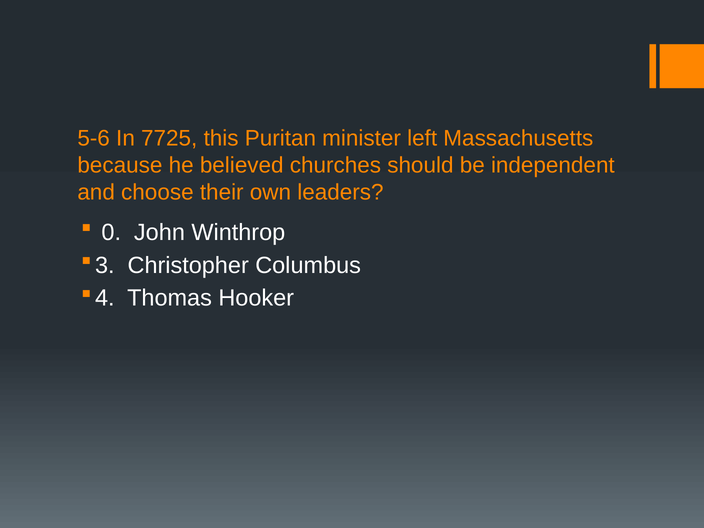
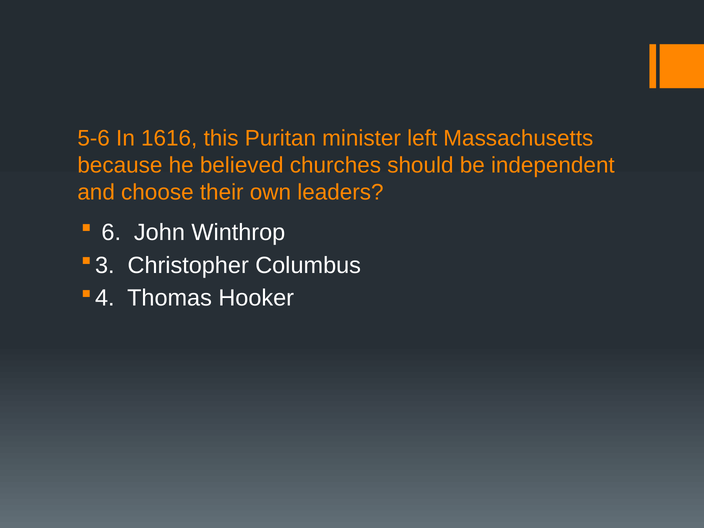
7725: 7725 -> 1616 (169, 138)
0: 0 -> 6 (111, 232)
